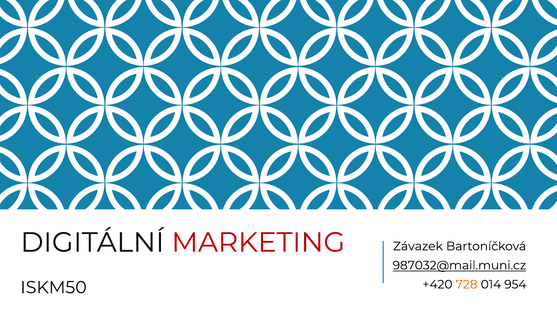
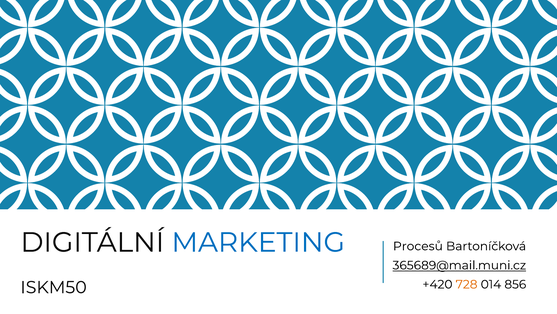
MARKETING colour: red -> blue (258, 242)
Závazek: Závazek -> Procesů (418, 246)
987032@mail.muni.cz: 987032@mail.muni.cz -> 365689@mail.muni.cz (459, 265)
954: 954 -> 856 (515, 284)
